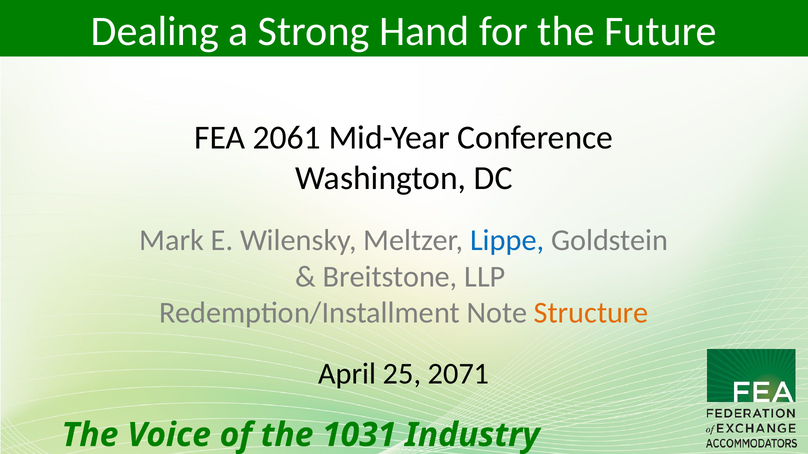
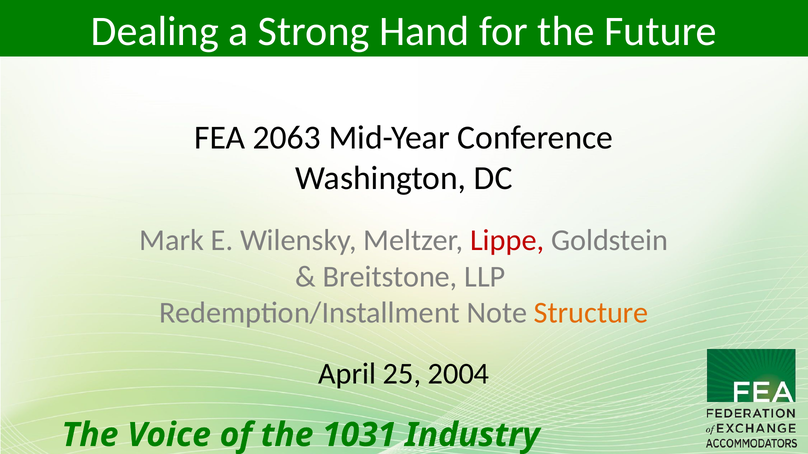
2061: 2061 -> 2063 (287, 138)
Lippe colour: blue -> red (507, 241)
2071: 2071 -> 2004 (459, 374)
